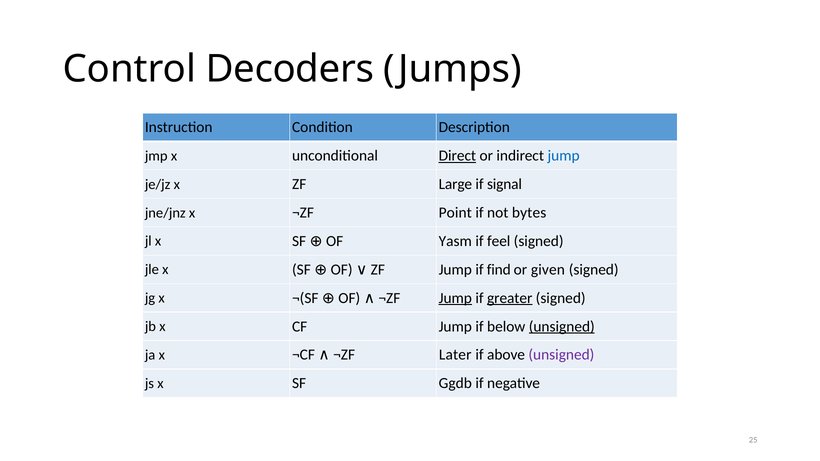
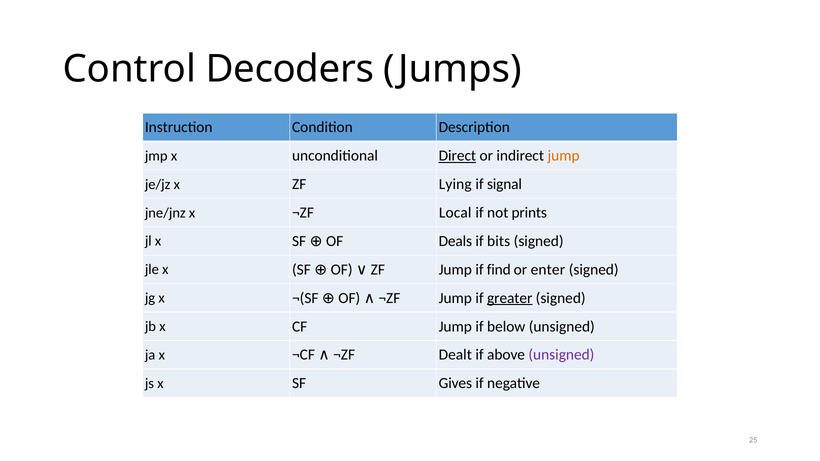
jump colour: blue -> orange (564, 156)
Large: Large -> Lying (455, 184)
Point: Point -> Local (455, 213)
bytes: bytes -> prints (529, 213)
Yasm: Yasm -> Deals (455, 241)
feel: feel -> bits (499, 241)
given: given -> enter (548, 270)
Jump underline: present -> none (455, 298)
unsigned underline: present -> none (562, 327)
Later: Later -> Dealt (455, 355)
Ggdb: Ggdb -> Gives (455, 384)
